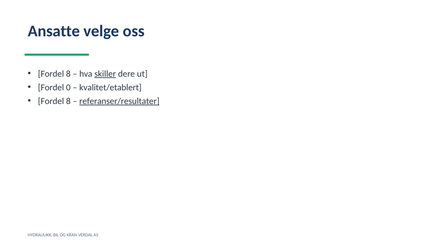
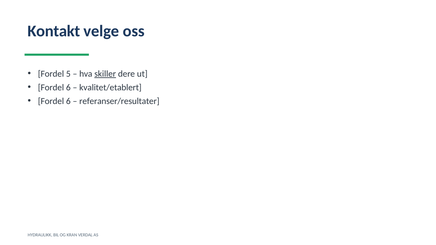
Ansatte: Ansatte -> Kontakt (54, 31)
8: 8 -> 5 (68, 74)
0: 0 -> 6 (68, 87)
8: 8 -> 6 (68, 101)
referanser/resultater underline: present -> none (119, 101)
